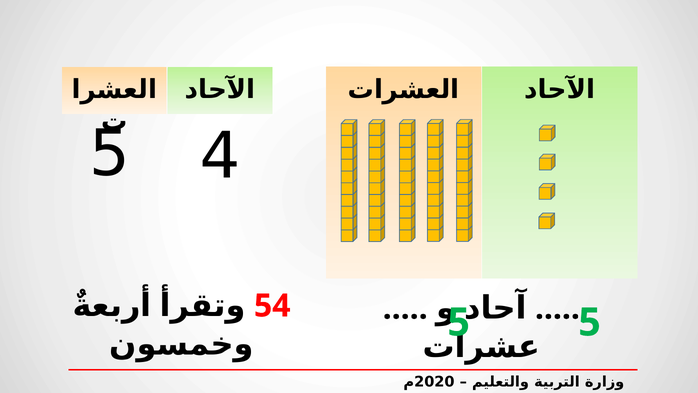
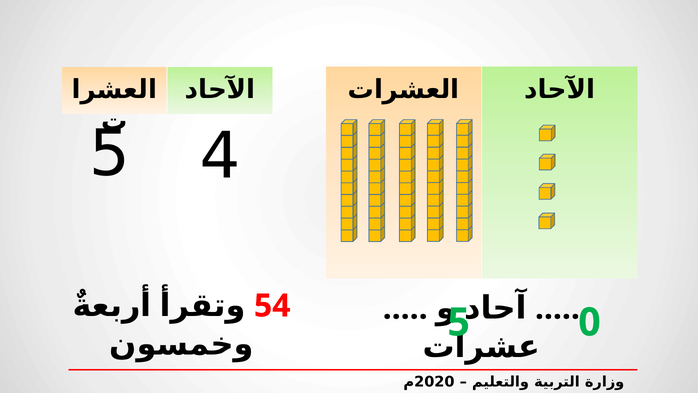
5: 5 -> 0 (590, 322)
